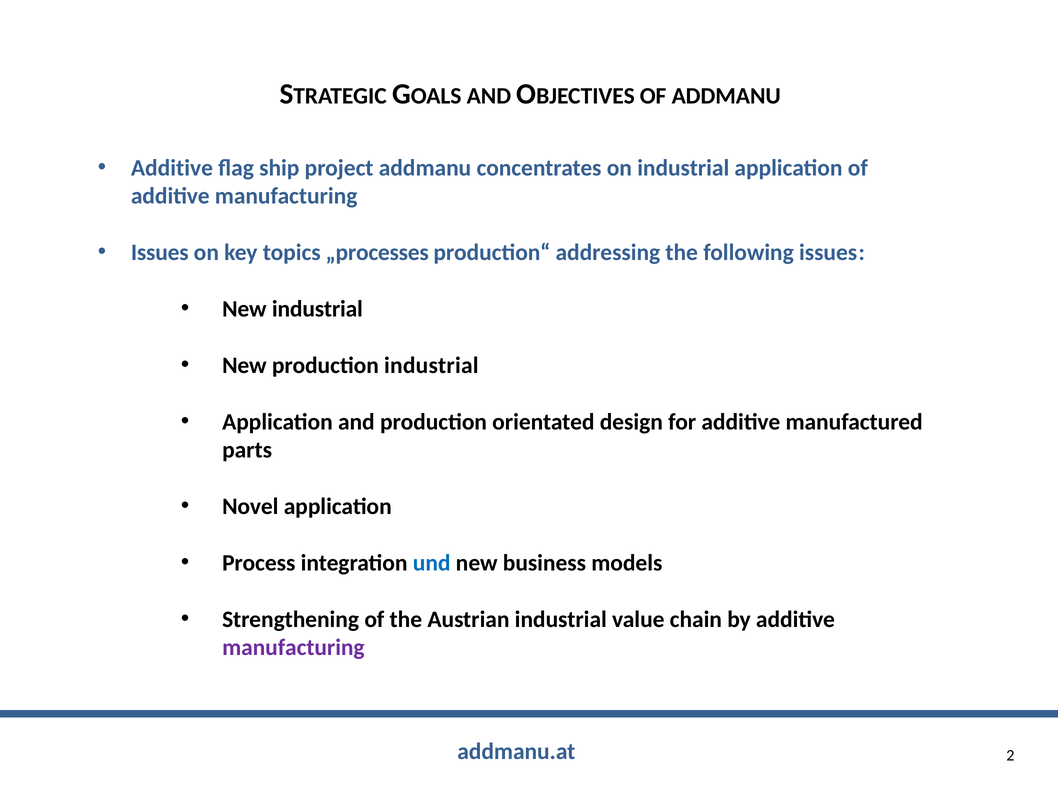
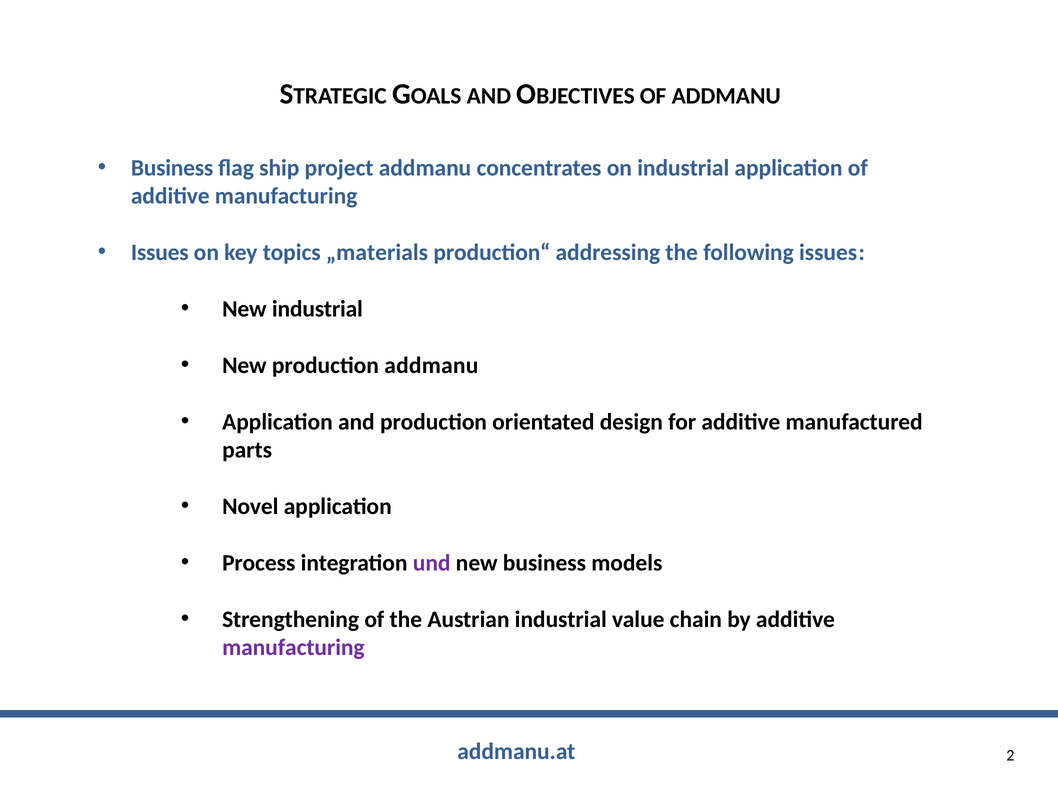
Additive: Additive -> Business (172, 168)
„processes: „processes -> „materials (377, 252)
production industrial: industrial -> addmanu (431, 365)
und colour: blue -> purple (432, 562)
